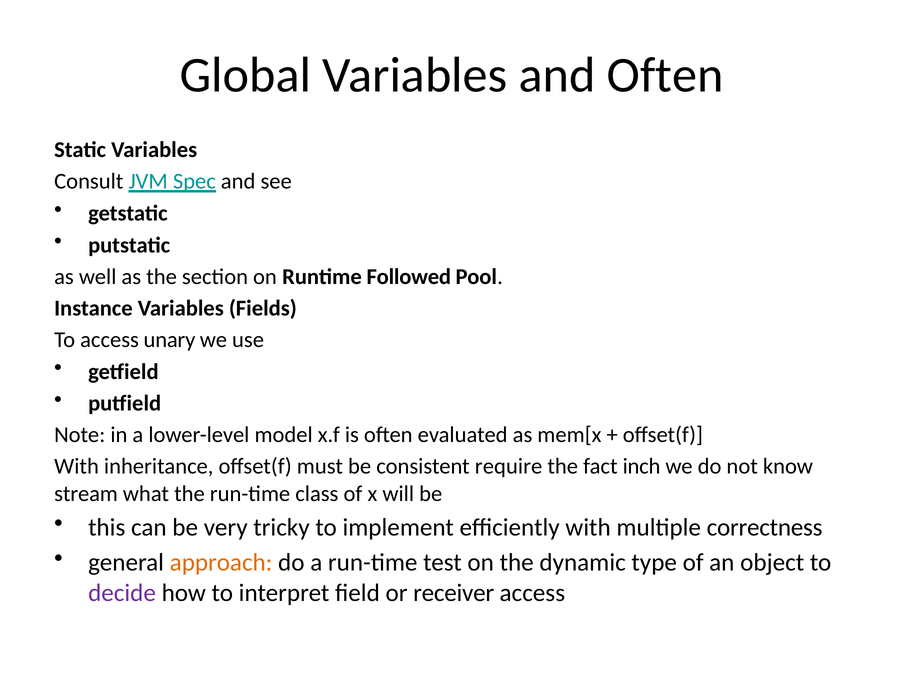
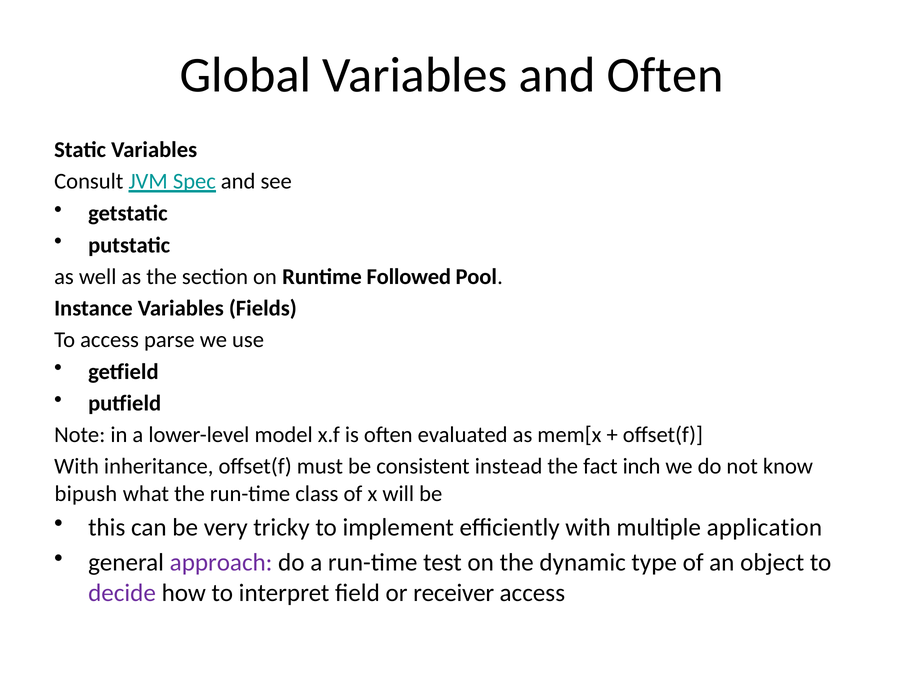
unary: unary -> parse (169, 340)
require: require -> instead (509, 467)
stream: stream -> bipush (86, 494)
correctness: correctness -> application (764, 527)
approach colour: orange -> purple (221, 563)
